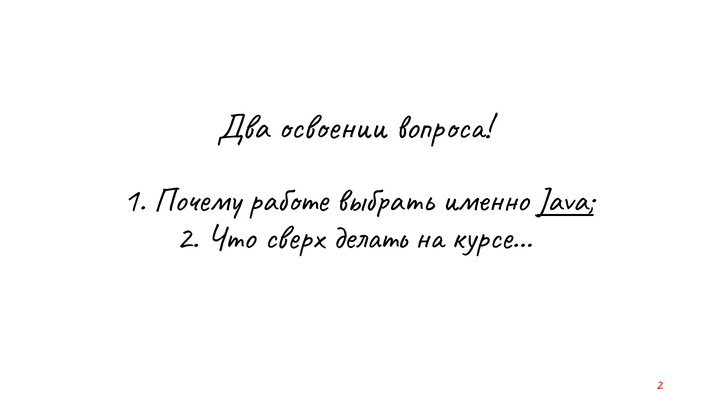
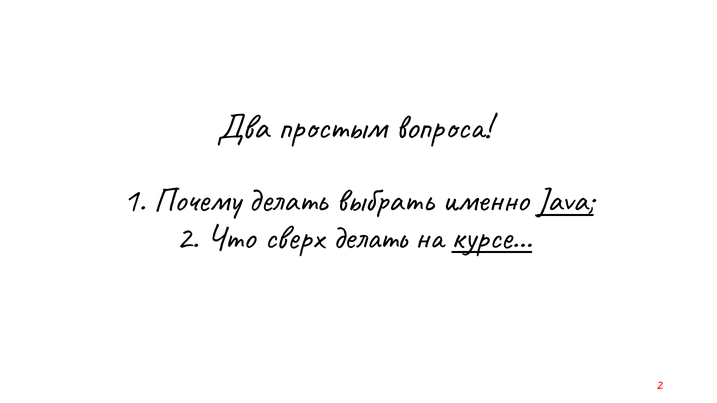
освоении: освоении -> простым (332, 127)
Почему работе: работе -> делать (288, 200)
курсе… underline: none -> present (492, 237)
